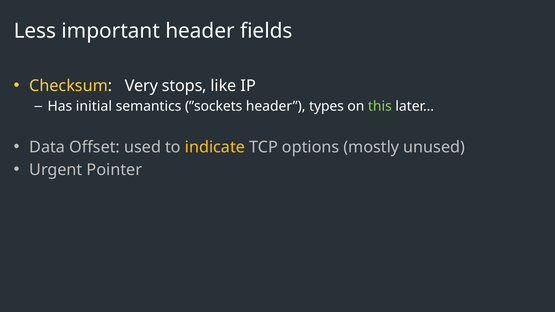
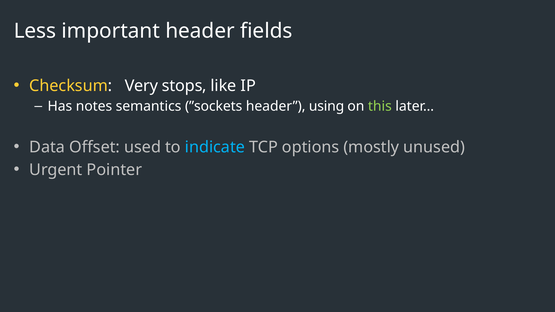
initial: initial -> notes (94, 106)
types: types -> using (327, 106)
indicate colour: yellow -> light blue (215, 147)
